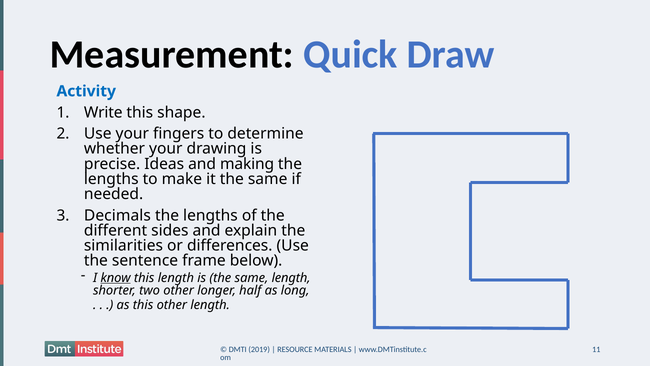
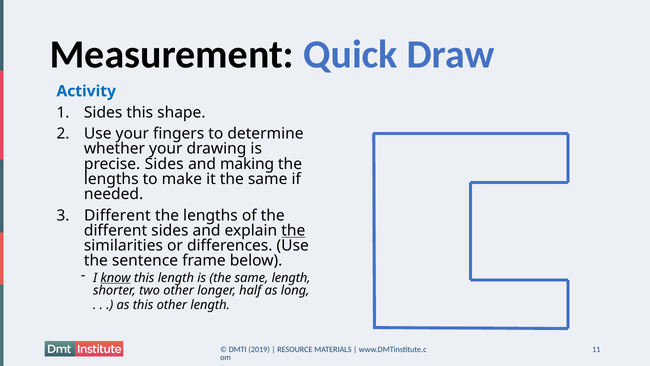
Write: Write -> Sides (103, 112)
precise Ideas: Ideas -> Sides (164, 164)
Decimals: Decimals -> Different (117, 215)
the underline: none -> present (293, 230)
